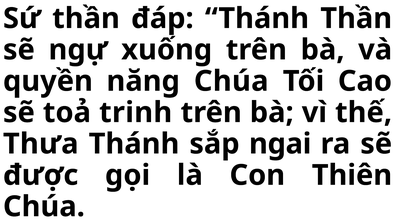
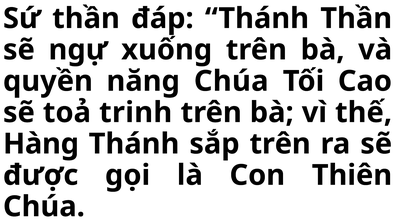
Thưa: Thưa -> Hàng (41, 144)
sắp ngai: ngai -> trên (280, 144)
